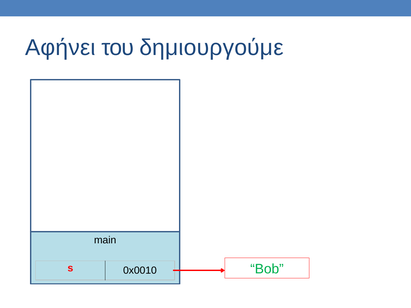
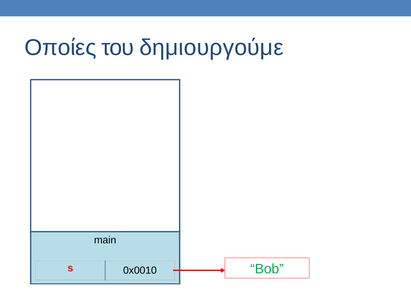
Αφήνει: Αφήνει -> Οποίες (60, 48)
